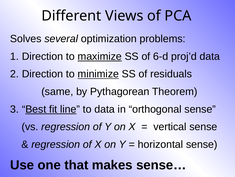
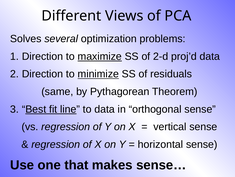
6-d: 6-d -> 2-d (161, 56)
